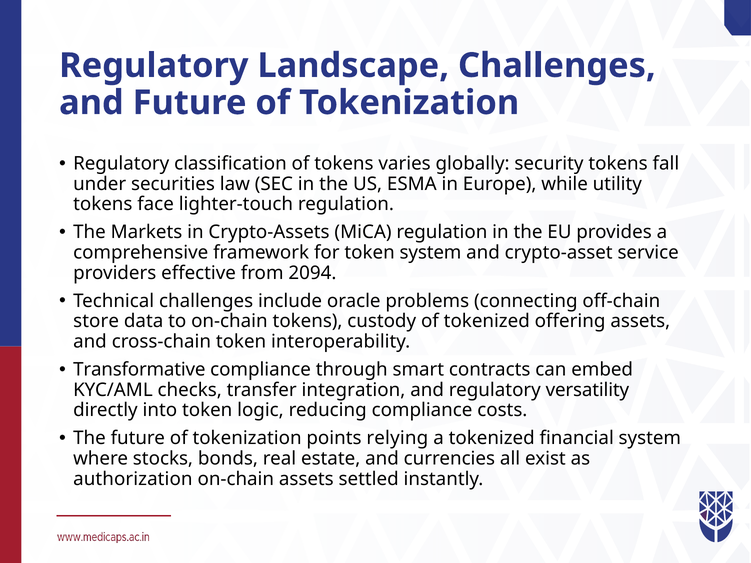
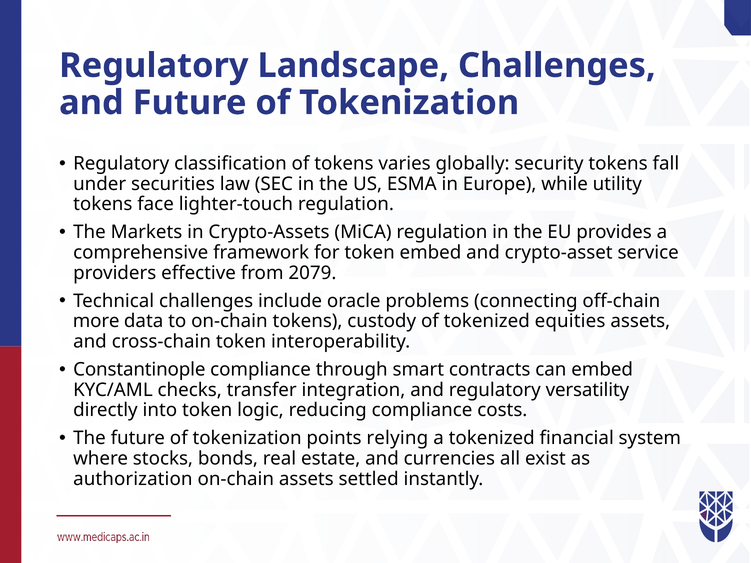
token system: system -> embed (430, 253)
2094: 2094 -> 2079 (312, 273)
store: store -> more (96, 321)
offering: offering -> equities (570, 321)
Transformative: Transformative -> Constantinople (139, 370)
